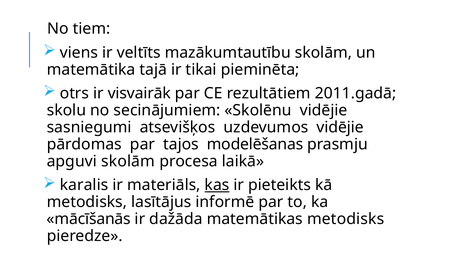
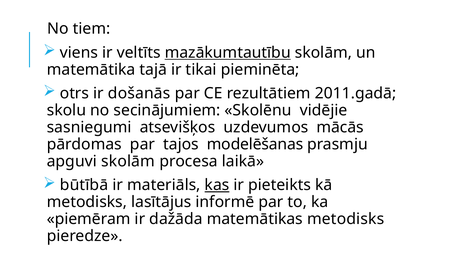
mazākumtautību underline: none -> present (228, 53)
visvairāk: visvairāk -> došanās (139, 94)
uzdevumos vidējie: vidējie -> mācās (340, 128)
karalis: karalis -> būtībā (84, 185)
mācīšanās: mācīšanās -> piemēram (89, 219)
